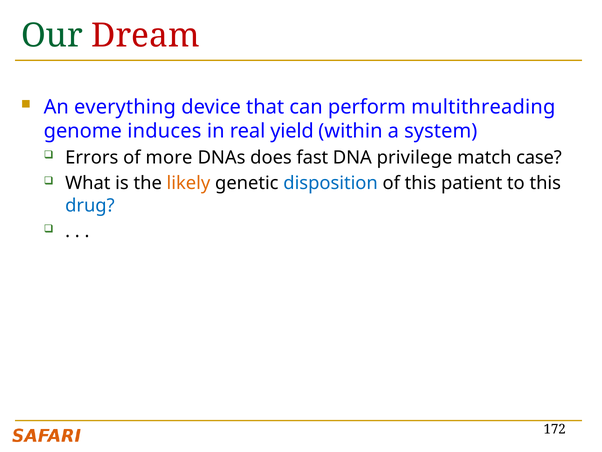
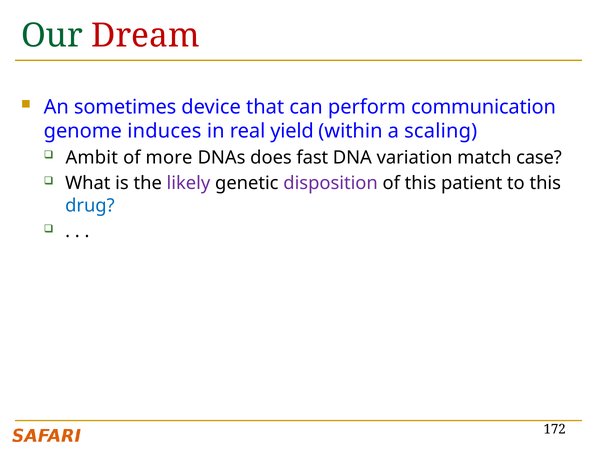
everything: everything -> sometimes (125, 107)
multithreading: multithreading -> communication (484, 107)
system: system -> scaling (441, 131)
Errors: Errors -> Ambit (92, 157)
privilege: privilege -> variation (415, 157)
likely colour: orange -> purple (188, 183)
disposition colour: blue -> purple (331, 183)
